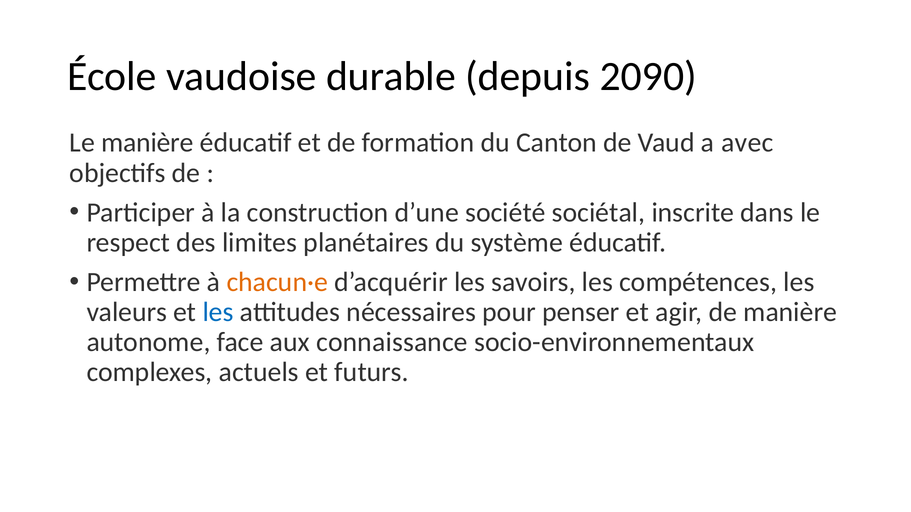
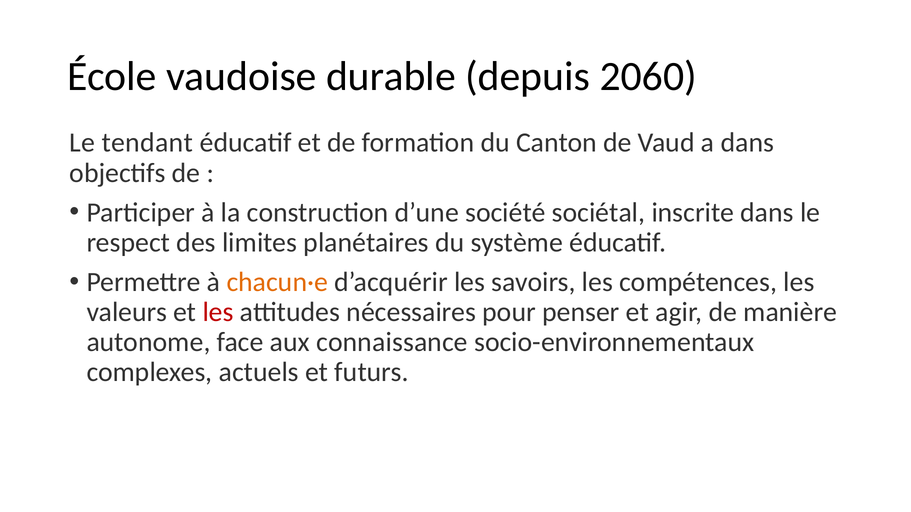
2090: 2090 -> 2060 (648, 77)
Le manière: manière -> tendant (147, 143)
a avec: avec -> dans (747, 143)
les colour: blue -> red (218, 312)
